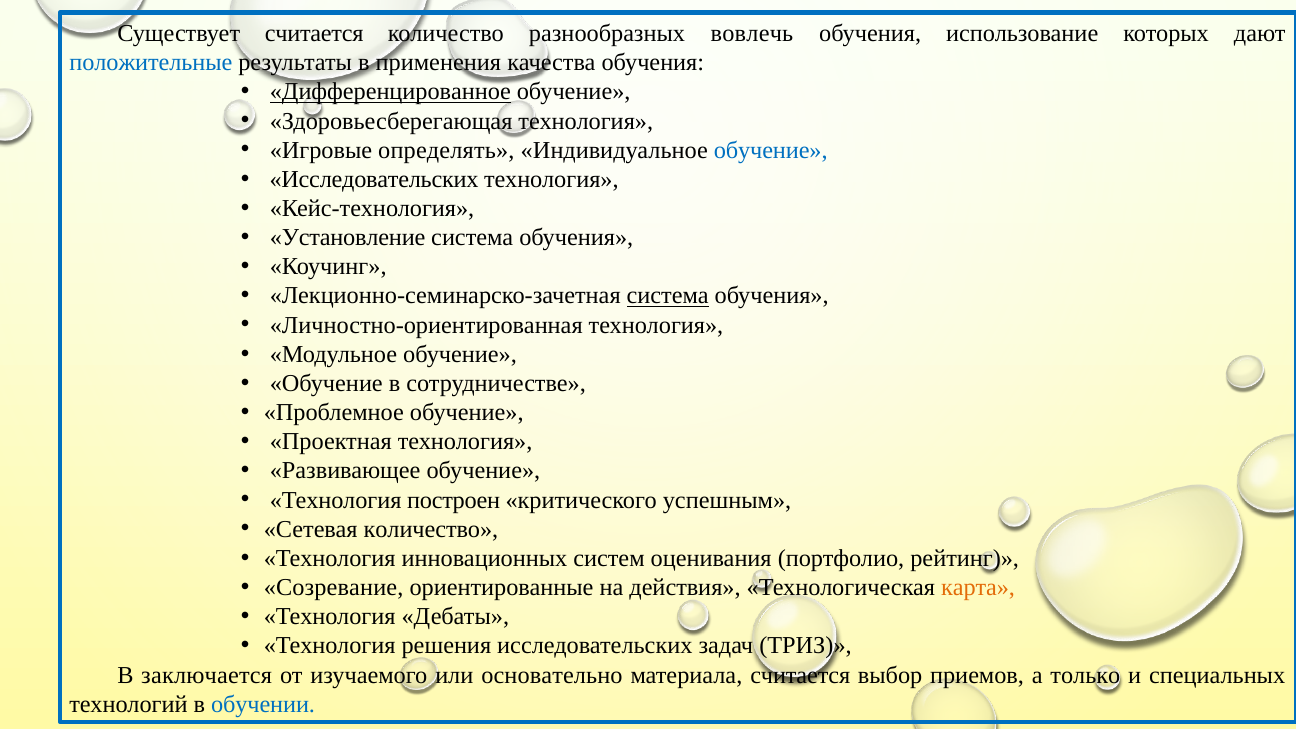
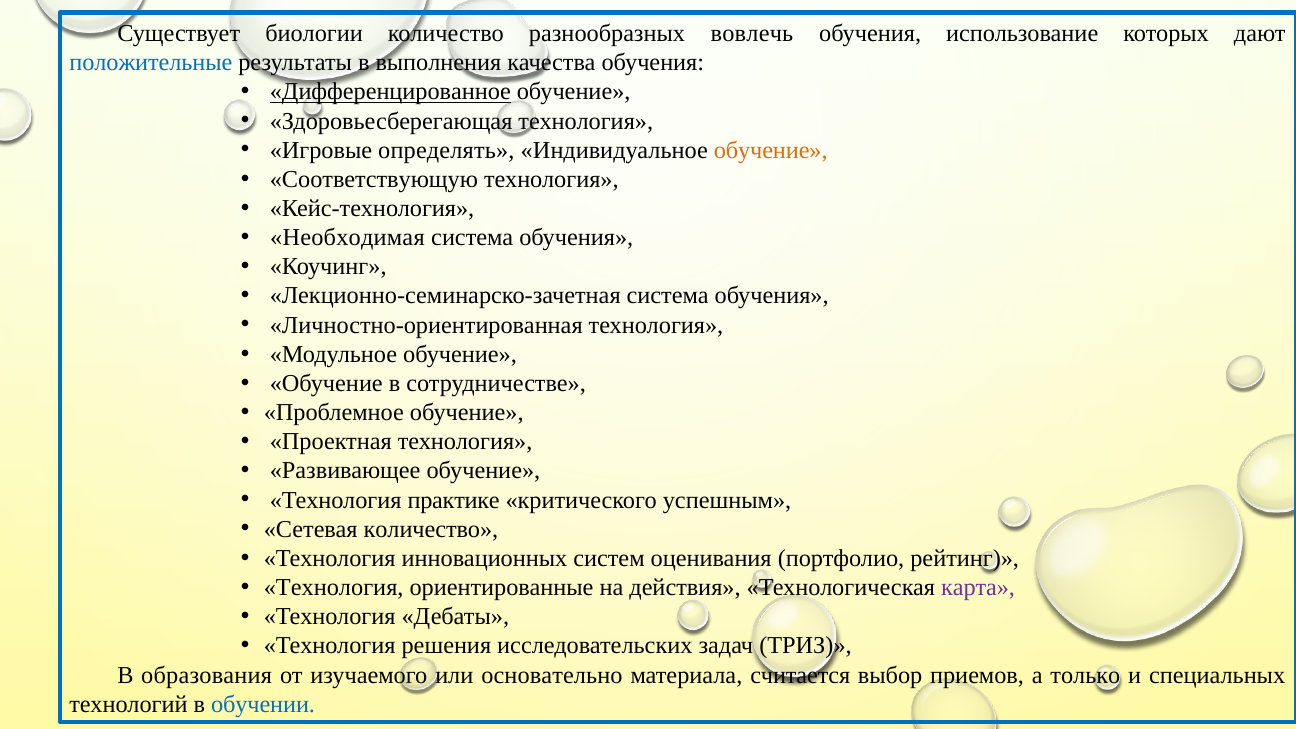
Существует считается: считается -> биологии (314, 34)
применения: применения -> выполнения (438, 63)
обучение colour: blue -> orange (771, 150)
Исследовательских: Исследовательских -> Соответствующую (374, 179)
Установление: Установление -> Необходимая (347, 238)
система underline: present -> none (668, 296)
построен: построен -> практике (454, 500)
Созревание: Созревание -> Технология (334, 588)
карта colour: orange -> purple (978, 588)
заключается: заключается -> образования (207, 675)
